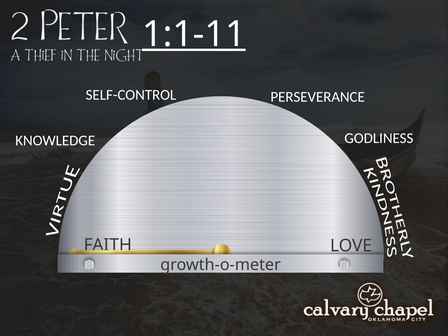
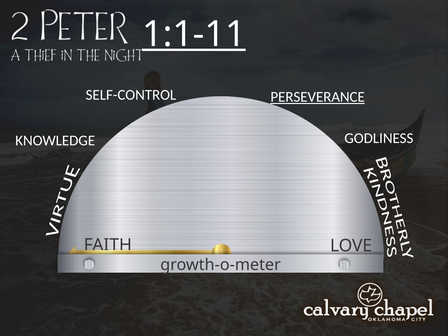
PERSEVERANCE underline: none -> present (318, 97)
